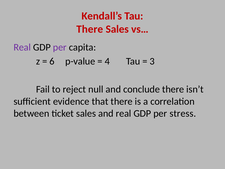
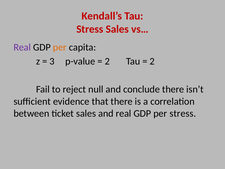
There: There -> Stress (90, 29)
per colour: purple -> orange (60, 47)
6: 6 -> 3 (52, 61)
4: 4 -> 2 (107, 61)
3: 3 -> 2 (152, 61)
